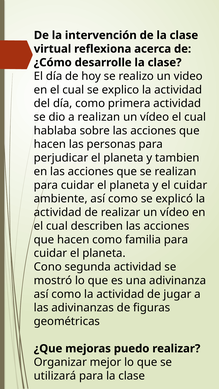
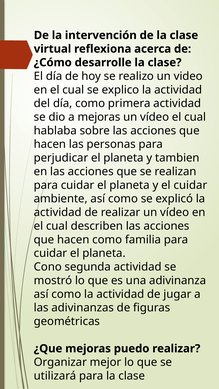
a realizan: realizan -> mejoras (99, 117)
